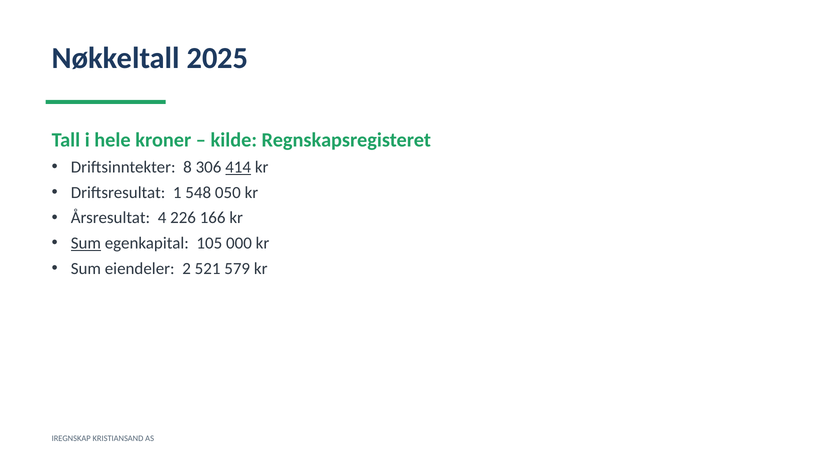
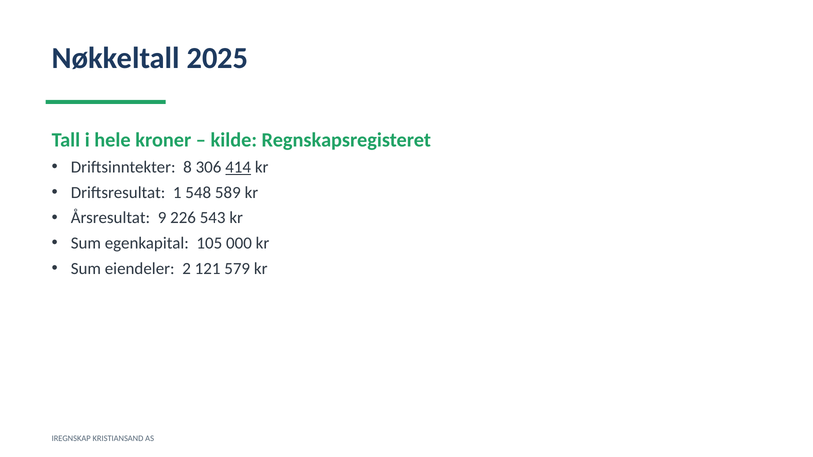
050: 050 -> 589 (228, 193)
4: 4 -> 9 (162, 218)
166: 166 -> 543 (213, 218)
Sum underline: present -> none (86, 243)
521: 521 -> 121 (208, 269)
